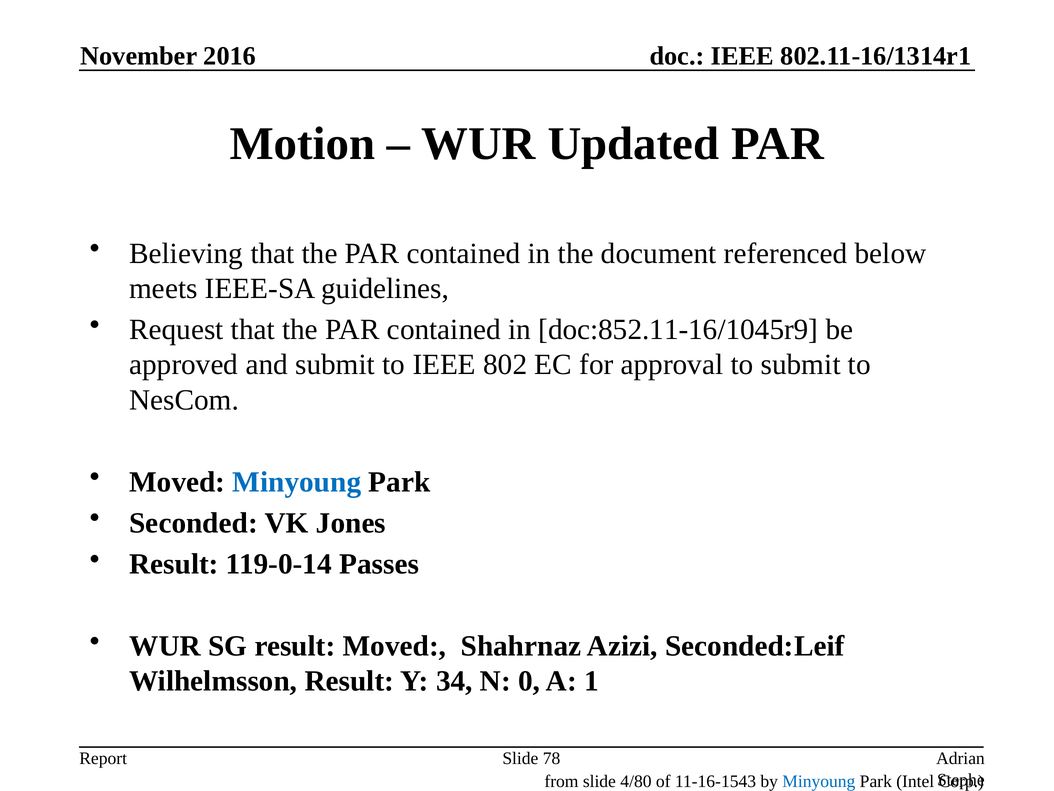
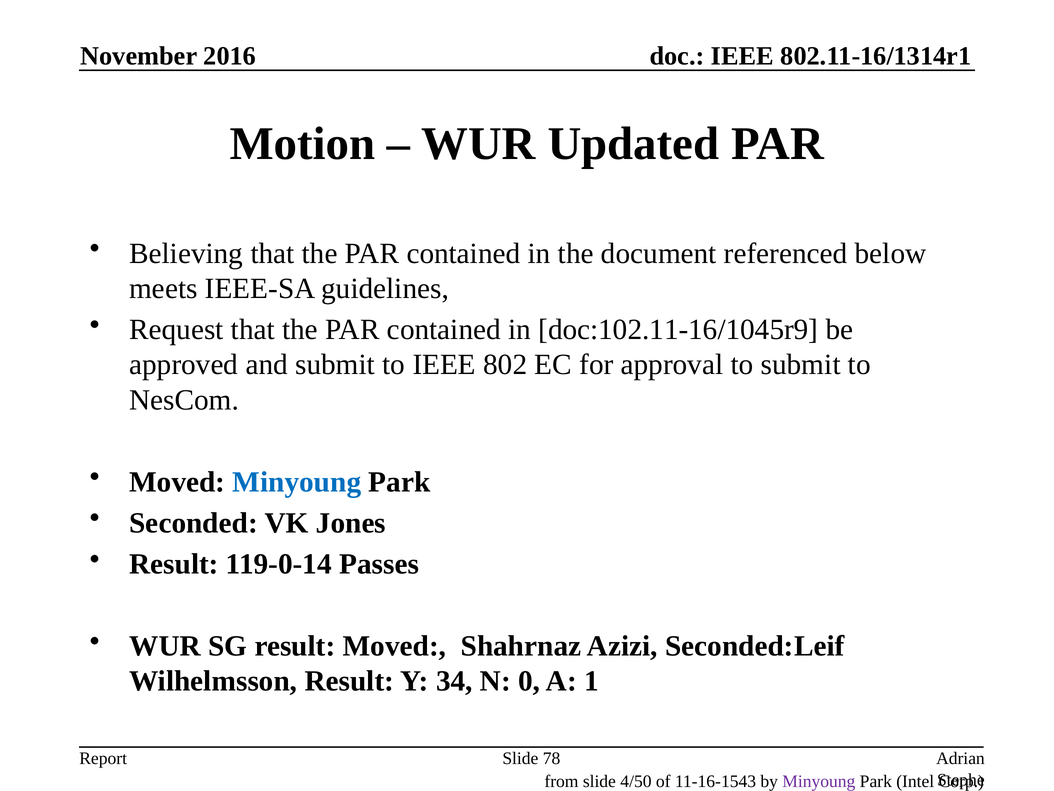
doc:852.11-16/1045r9: doc:852.11-16/1045r9 -> doc:102.11-16/1045r9 (678, 329)
4/80: 4/80 -> 4/50 (636, 781)
Minyoung colour: blue -> purple (819, 781)
